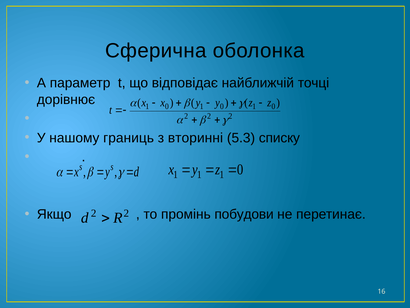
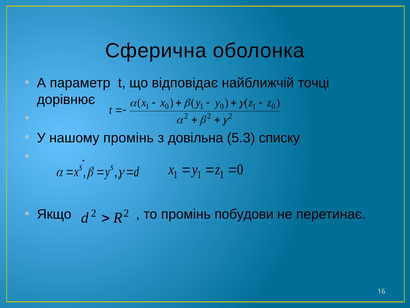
нашому границь: границь -> промінь (129, 138)
вторинні: вторинні -> довільна (196, 138)
